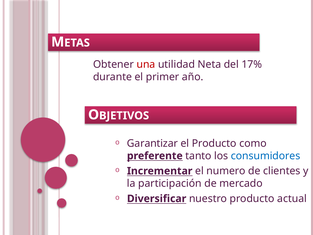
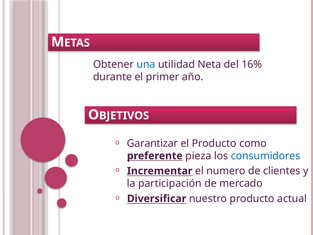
una colour: red -> blue (146, 64)
17%: 17% -> 16% (252, 64)
tanto: tanto -> pieza (198, 156)
